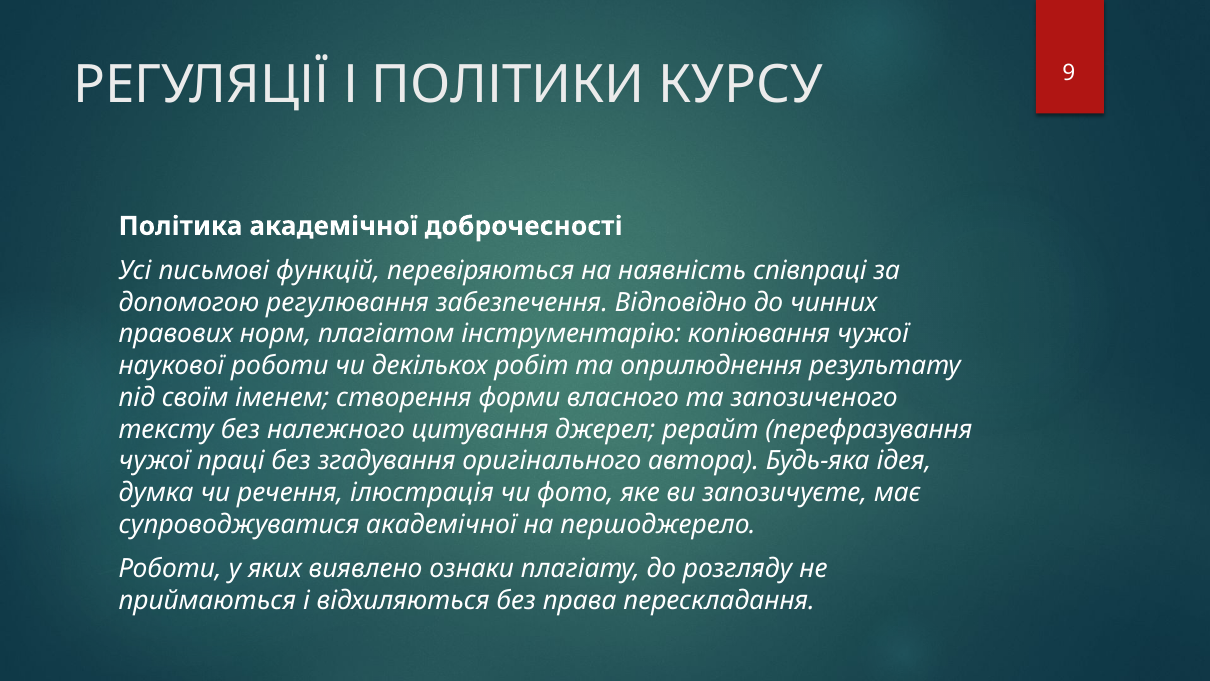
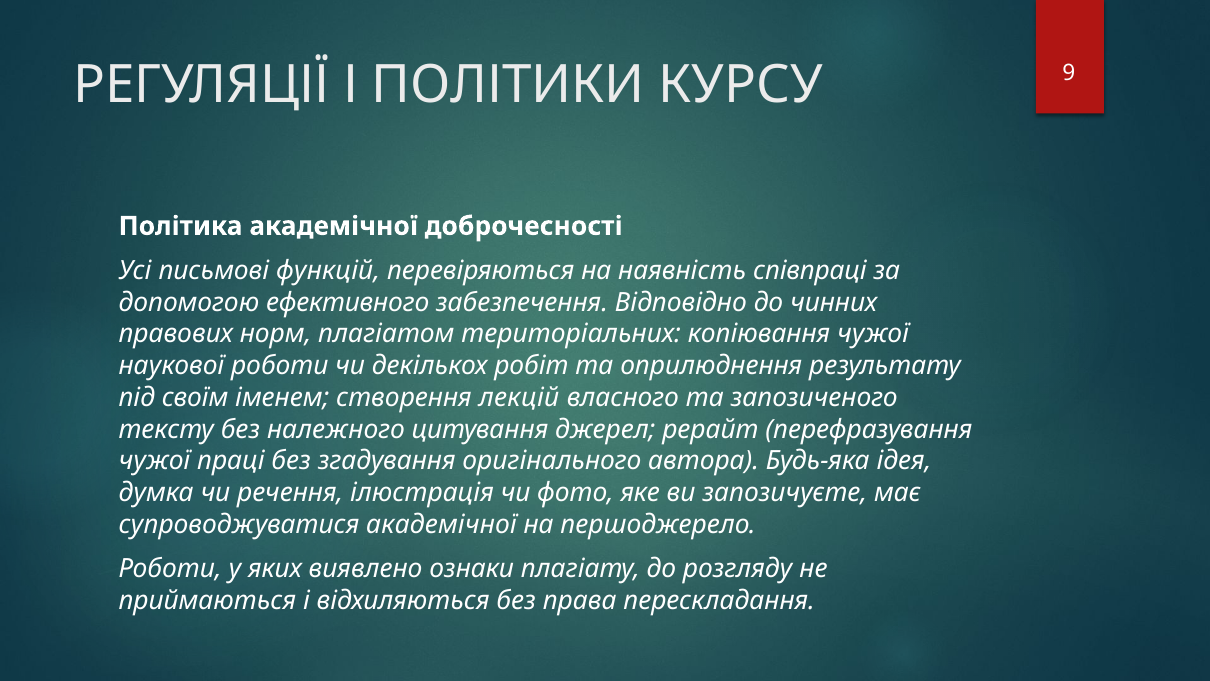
регулювання: регулювання -> ефективного (348, 302)
інструментарію: інструментарію -> територіальних (571, 334)
форми: форми -> лекцій (519, 397)
